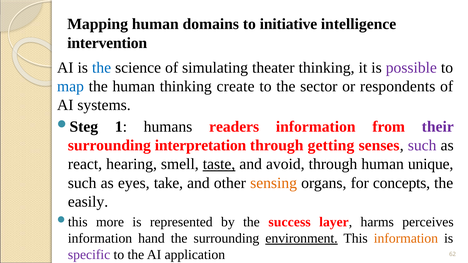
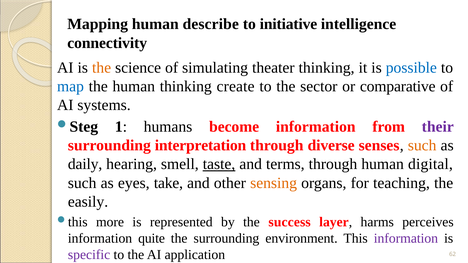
domains: domains -> describe (211, 24)
intervention: intervention -> connectivity (107, 43)
the colour: blue -> orange (102, 68)
possible colour: purple -> blue (411, 68)
respondents: respondents -> comparative (398, 87)
readers: readers -> become (234, 127)
getting: getting -> diverse (331, 146)
such colour: purple -> orange (422, 146)
react: react -> daily (85, 164)
avoid: avoid -> terms (285, 164)
unique: unique -> digital (430, 164)
concepts: concepts -> teaching (401, 183)
hand: hand -> quite (152, 239)
environment underline: present -> none (302, 239)
information colour: orange -> purple (406, 239)
